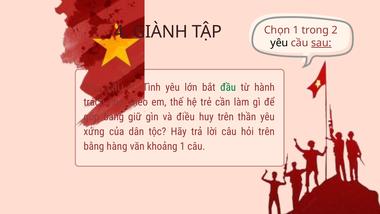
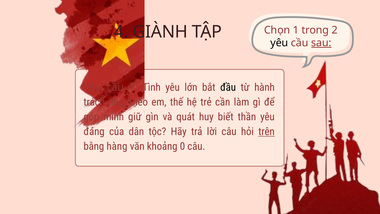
đầu colour: green -> black (228, 87)
góp bằng: bằng -> mình (114, 117)
điều: điều -> quát (186, 117)
huy trên: trên -> biết (226, 117)
xứng: xứng -> đáng (94, 132)
trên underline: none -> present (266, 132)
khoảng 1: 1 -> 0 (182, 146)
